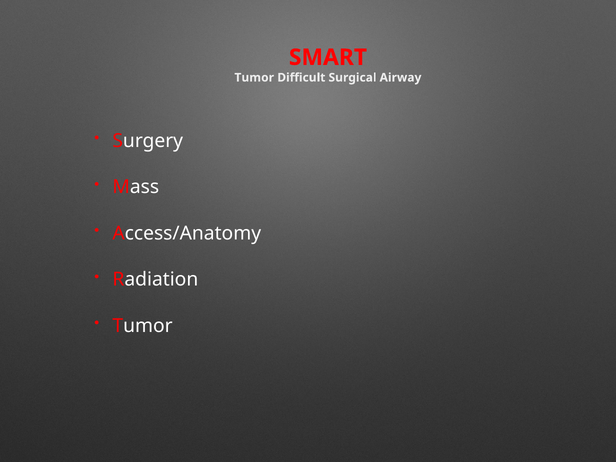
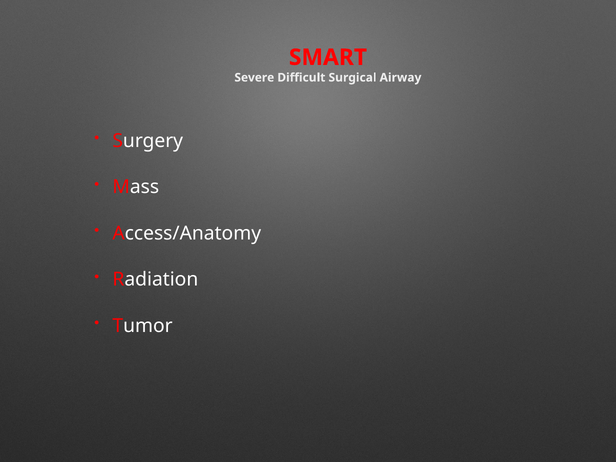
Tumor: Tumor -> Severe (254, 78)
